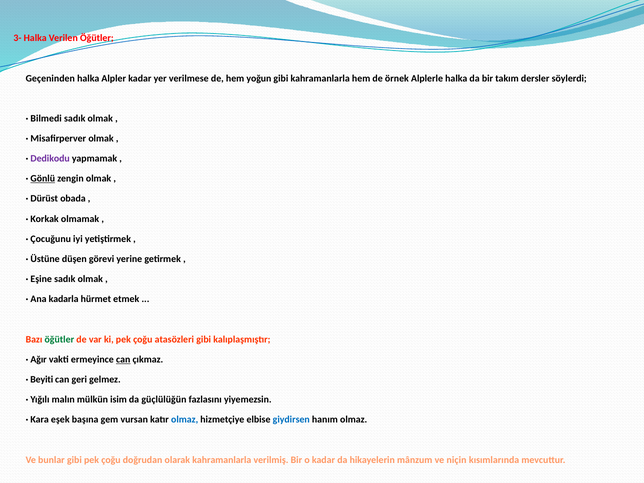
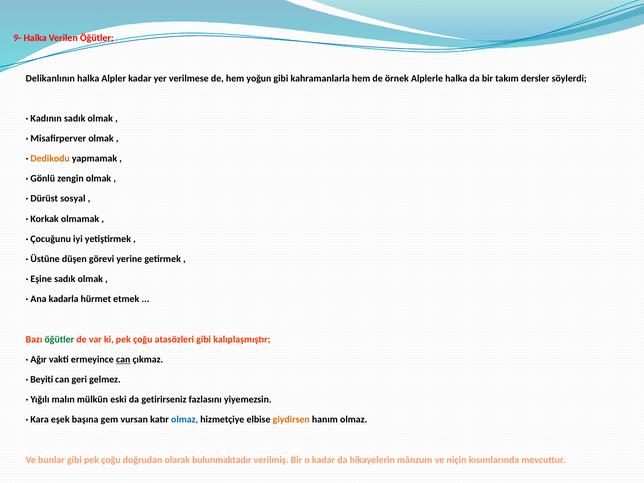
3-: 3- -> 9- (17, 38)
Geçeninden: Geçeninden -> Delikanlının (50, 78)
Bilmedi: Bilmedi -> Kadının (46, 118)
Dedikodu colour: purple -> orange (50, 159)
Gönlü underline: present -> none (43, 179)
obada: obada -> sosyal (73, 199)
isim: isim -> eski (118, 400)
güçlülüğün: güçlülüğün -> getirirseniz (164, 400)
giydirsen colour: blue -> orange (291, 420)
olarak kahramanlarla: kahramanlarla -> bulunmaktadır (222, 460)
